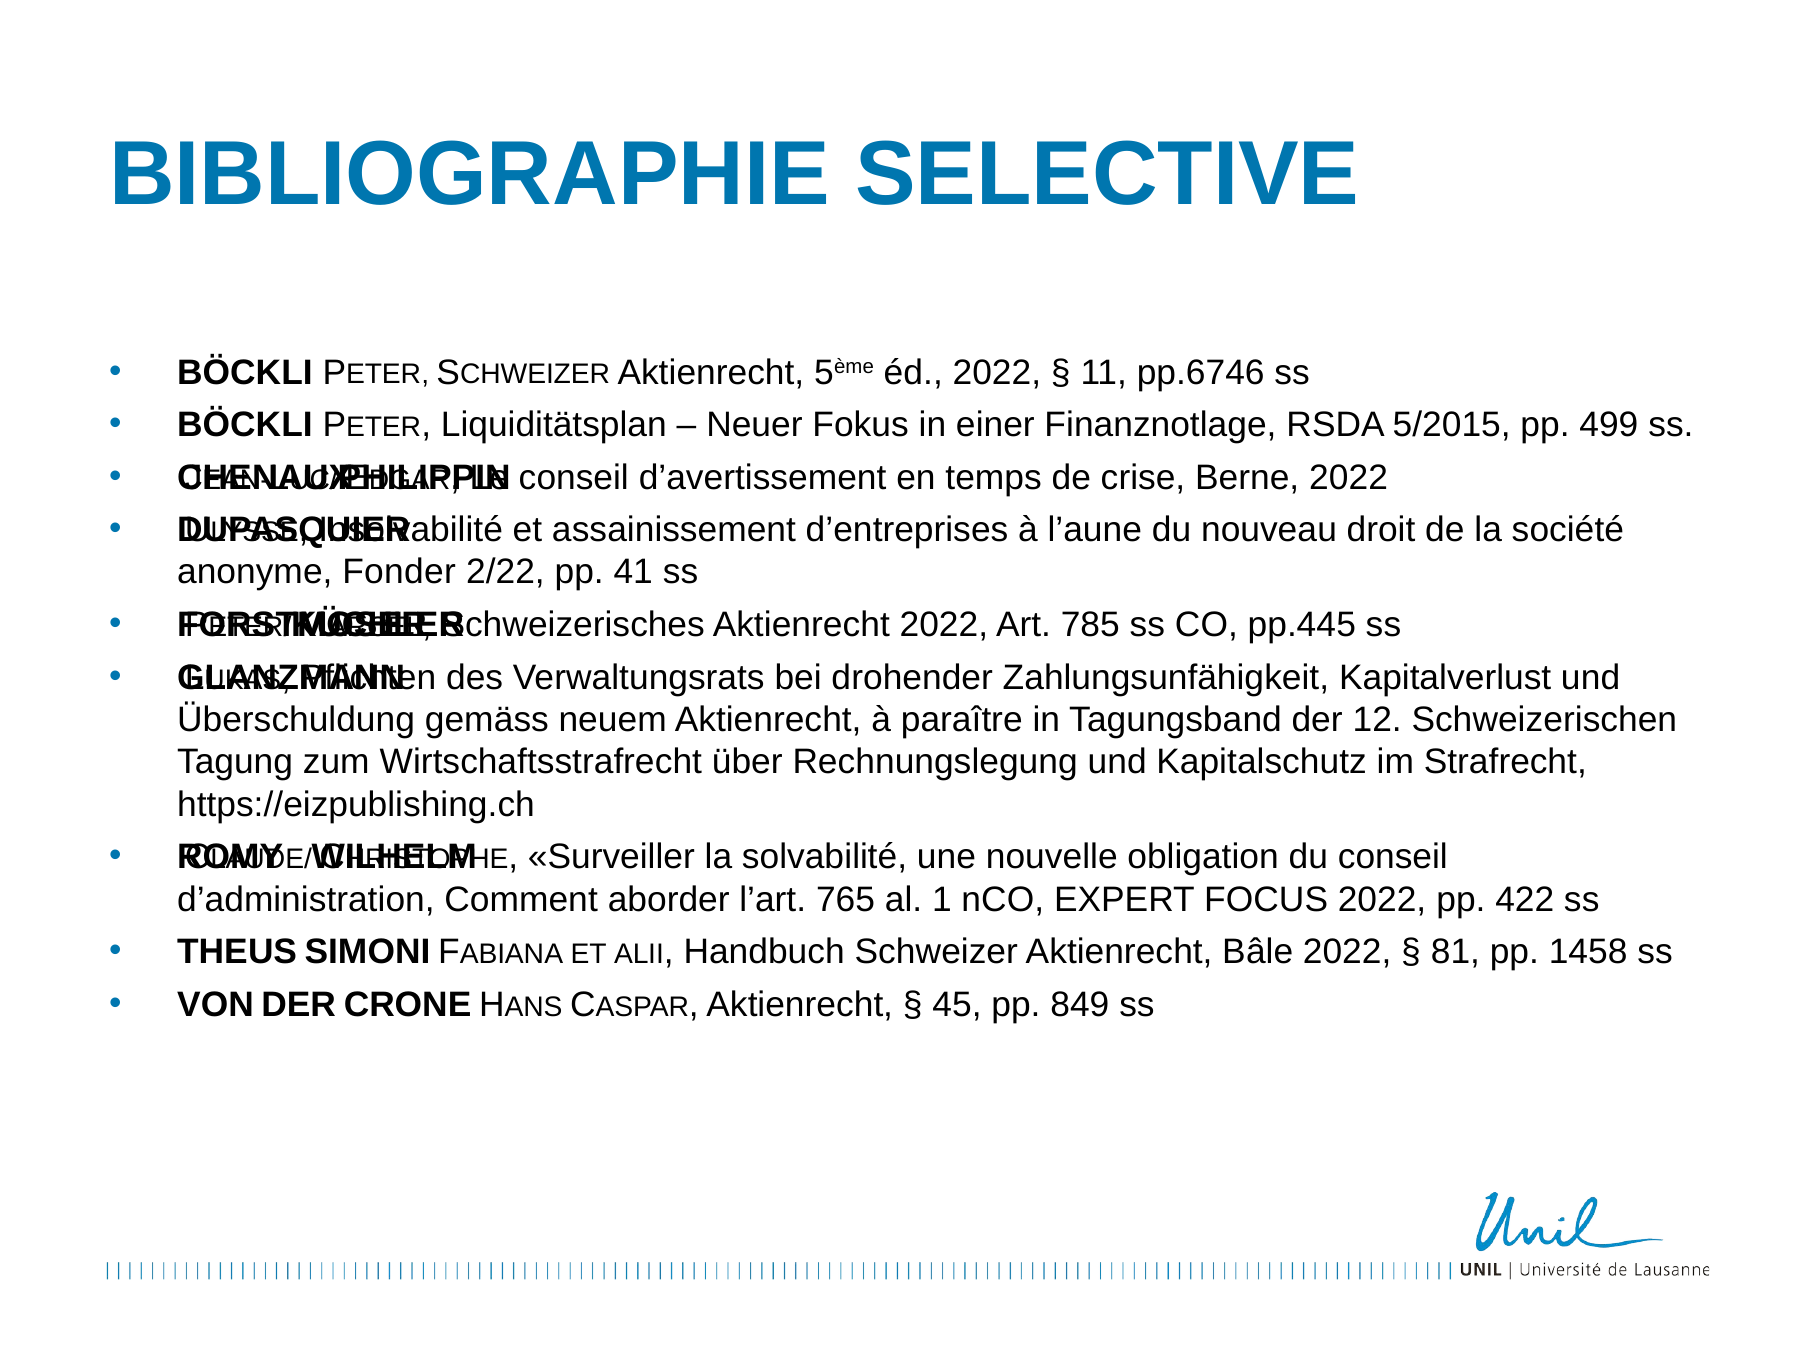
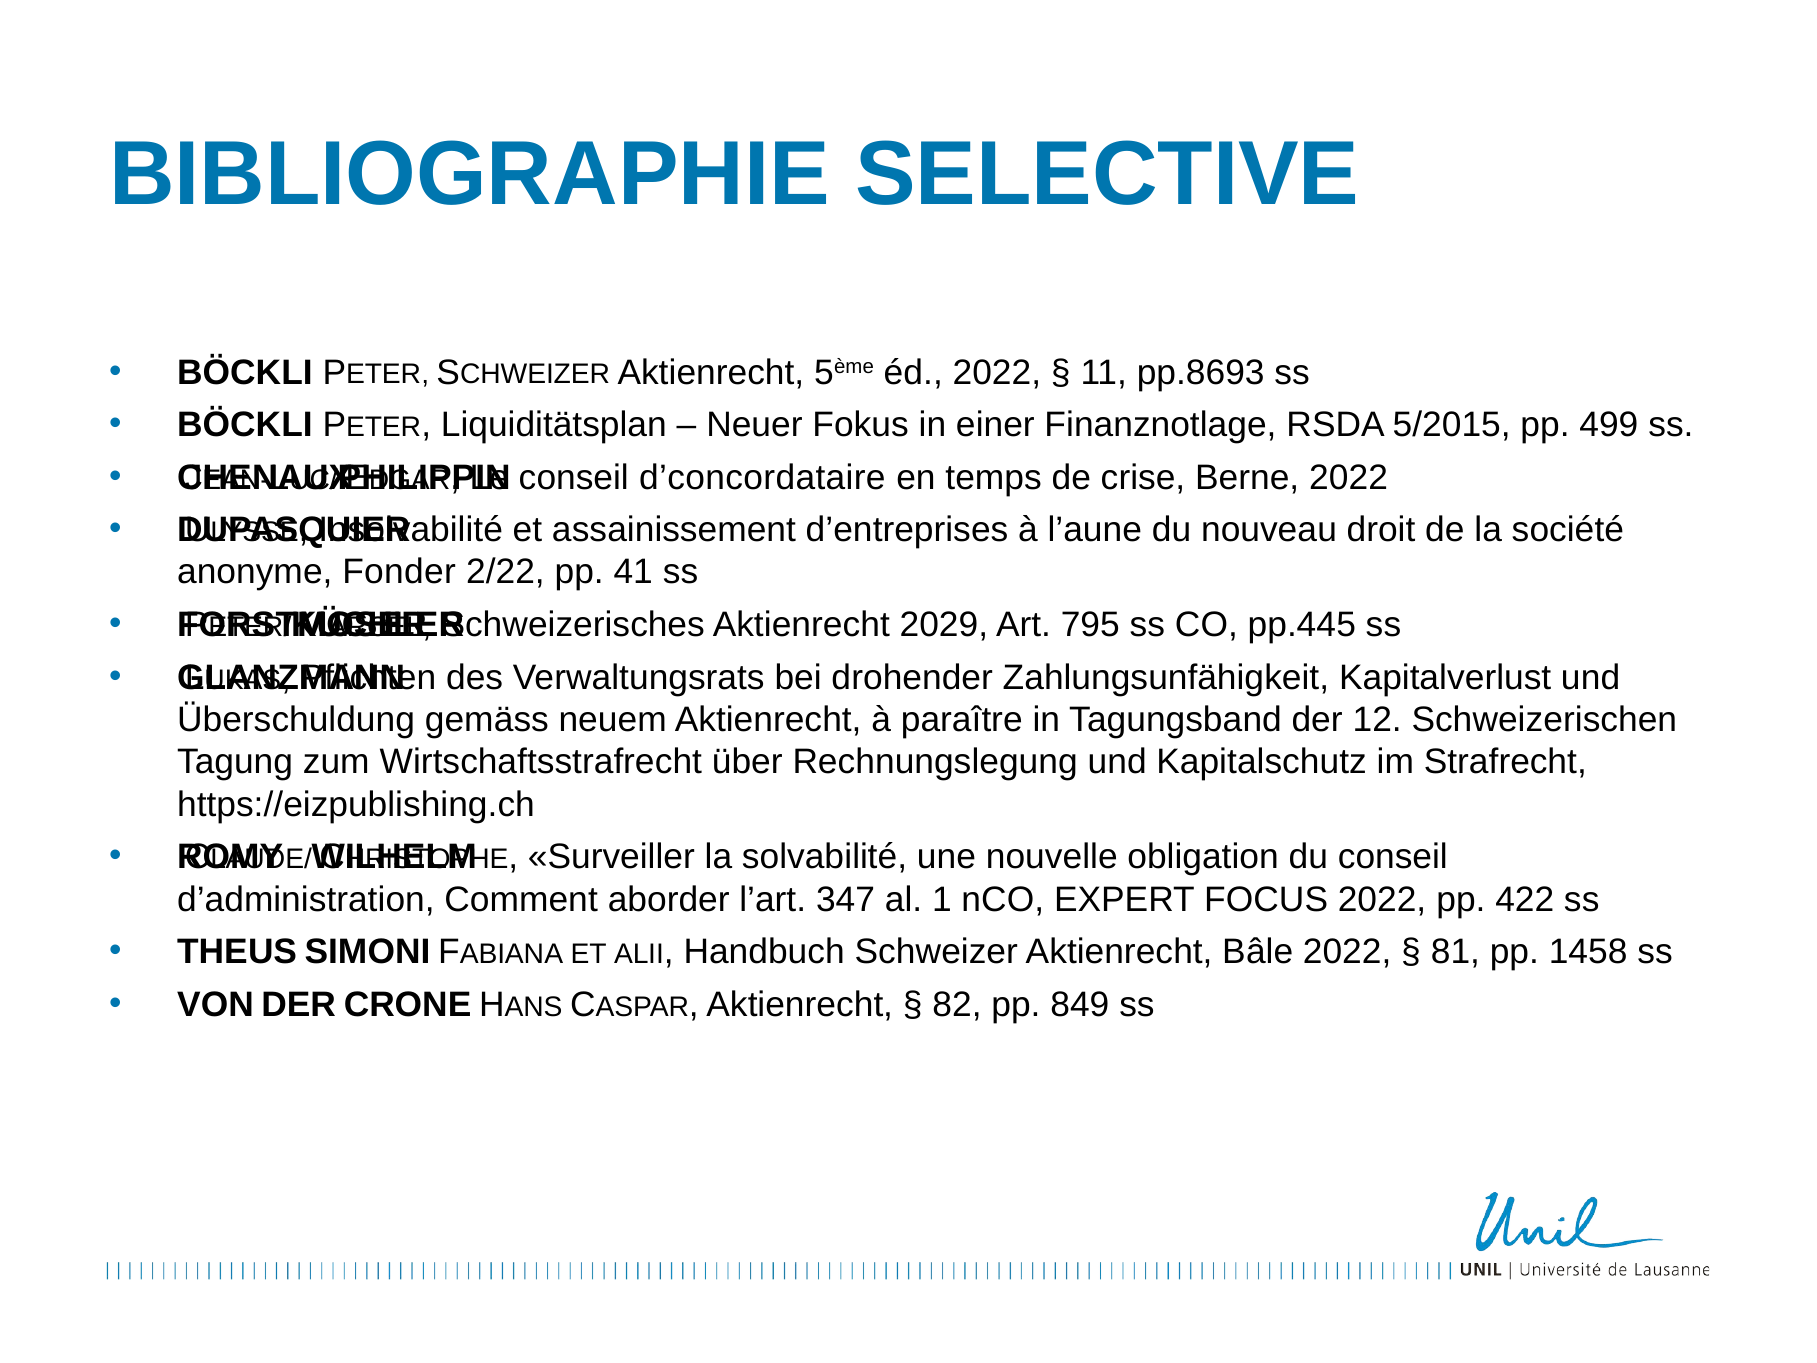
pp.6746: pp.6746 -> pp.8693 (1201, 372)
d’avertissement: d’avertissement -> d’concordataire (762, 477)
Aktienrecht 2022: 2022 -> 2029 (944, 625)
785: 785 -> 795 (1090, 625)
765: 765 -> 347 (846, 899)
45: 45 -> 82 (957, 1004)
